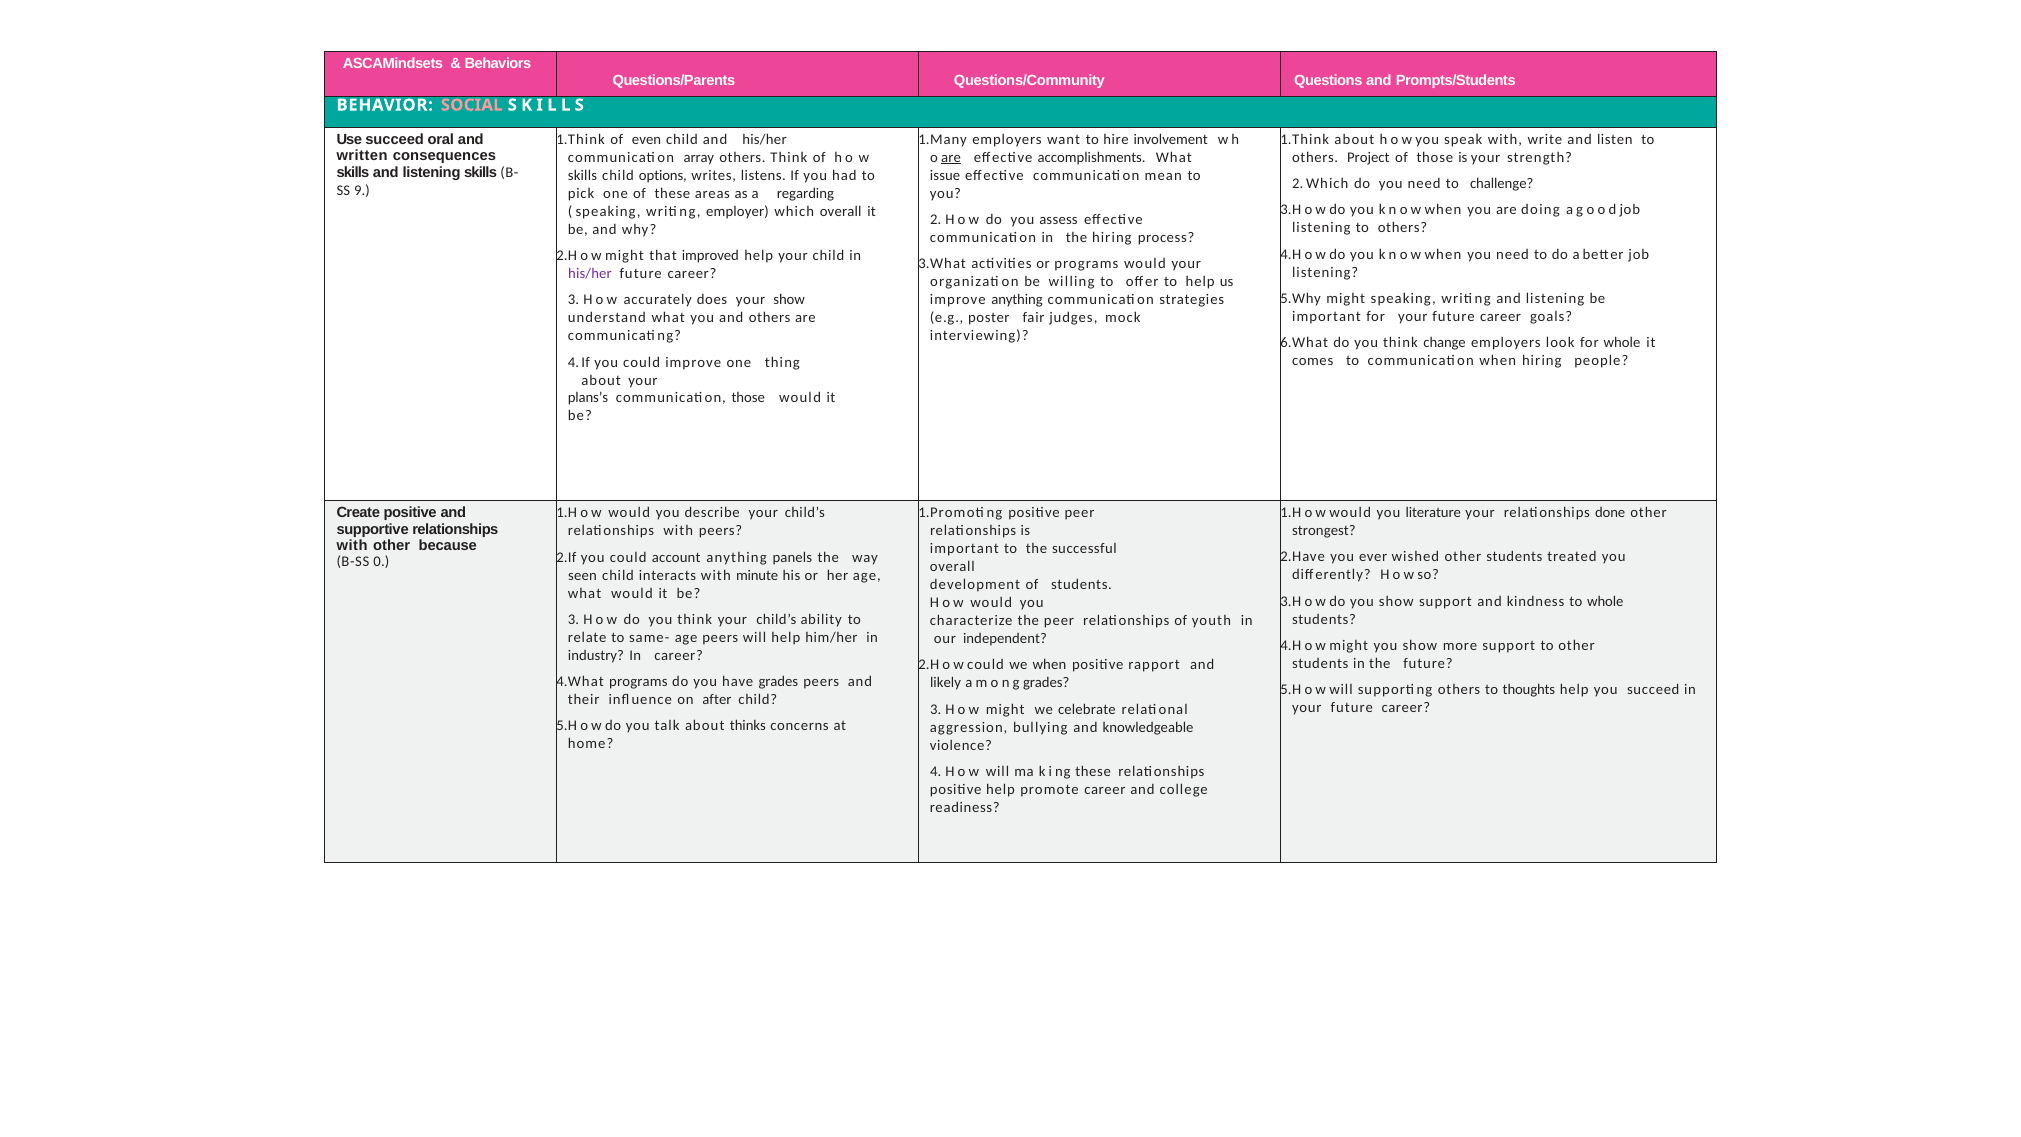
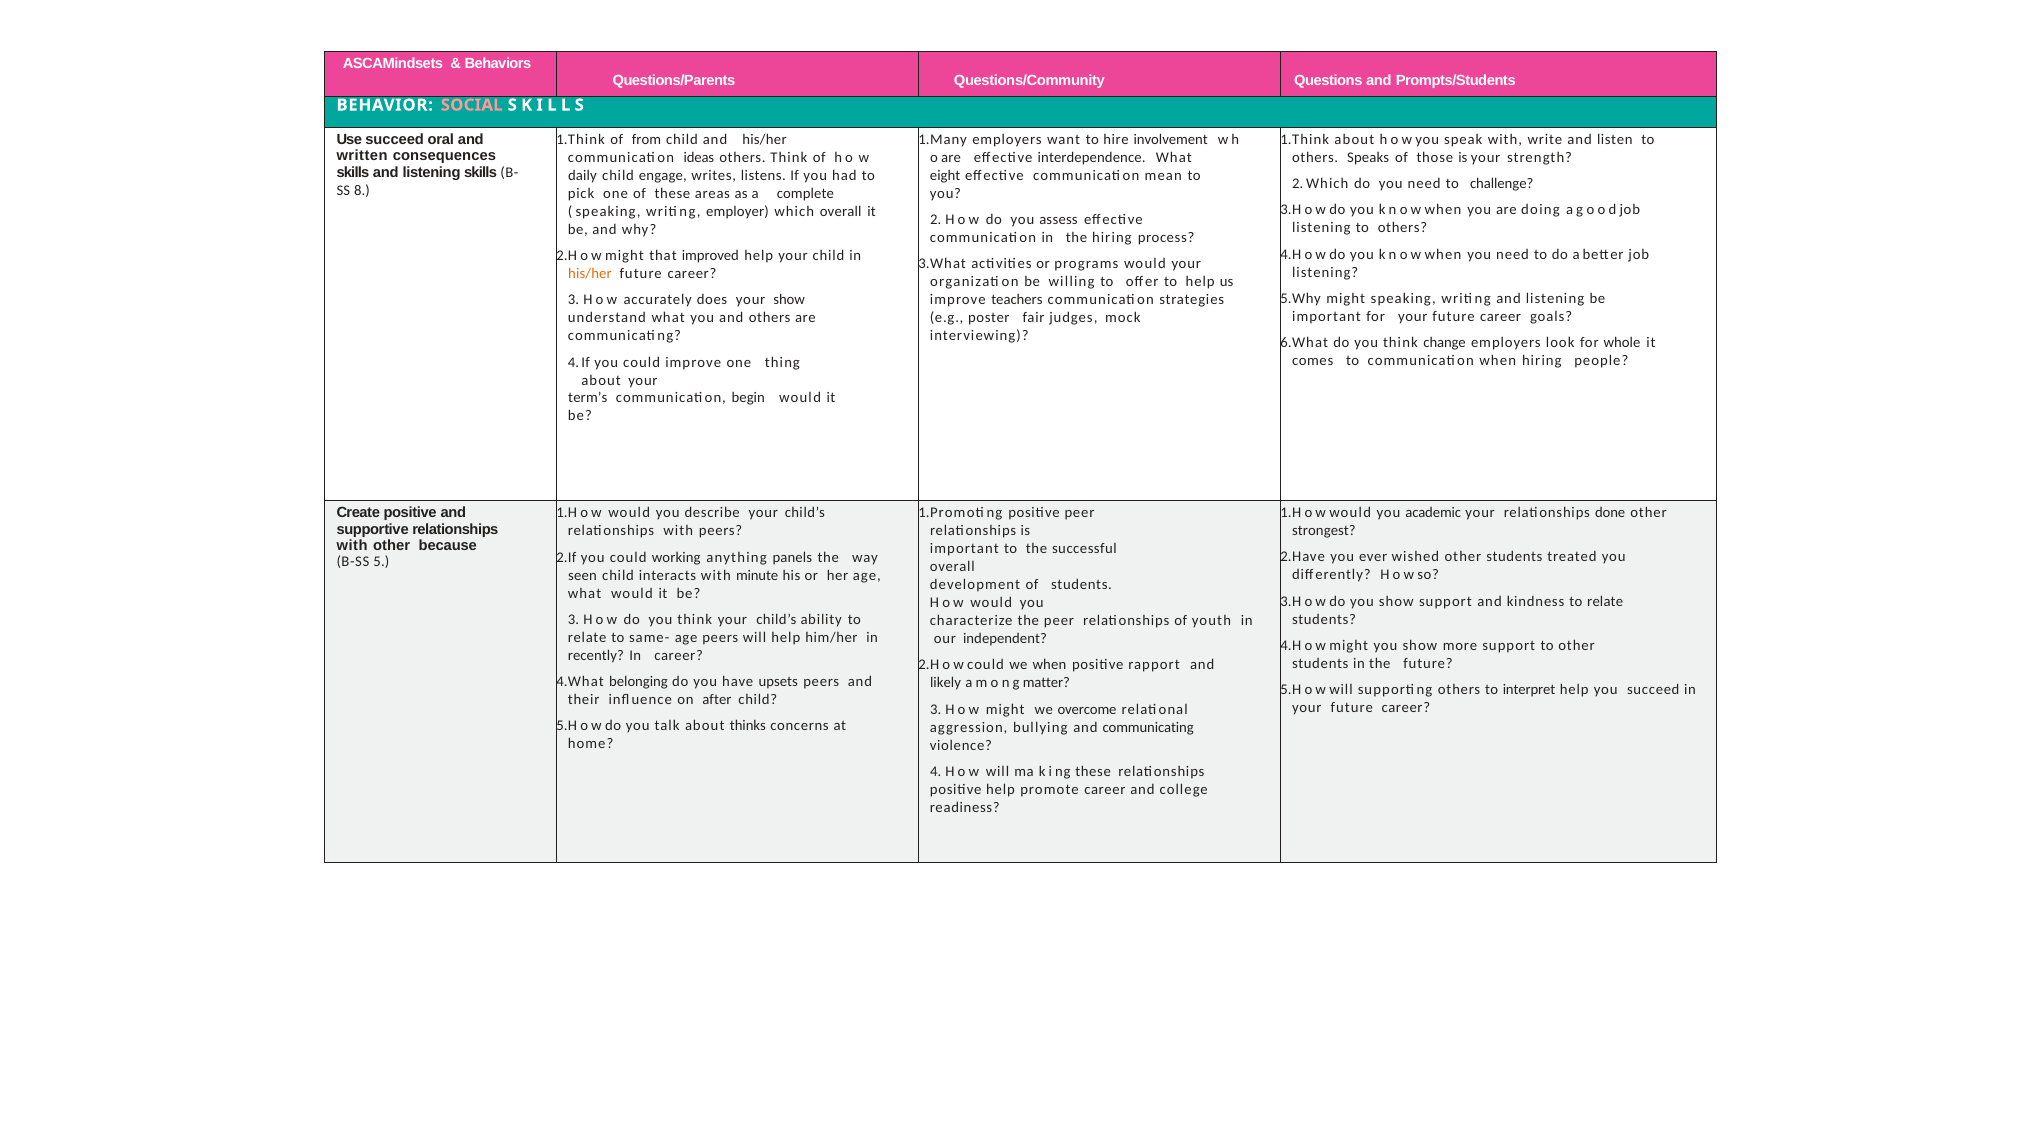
even: even -> from (647, 139)
array: array -> ideas (699, 157)
are underline: present -> none (951, 157)
accomplishments: accomplishments -> interdependence (1092, 157)
Project: Project -> Speaks (1368, 157)
skills: skills -> daily (583, 175)
options: options -> engage (663, 175)
issue: issue -> eight (945, 175)
9: 9 -> 8 (362, 190)
regarding: regarding -> complete (805, 193)
his/her colour: purple -> orange (590, 274)
improve anything: anything -> teachers (1017, 300)
plans’s: plans’s -> term’s (588, 398)
communication those: those -> begin (748, 398)
literature: literature -> academic (1433, 513)
account: account -> working (676, 557)
0: 0 -> 5 (381, 562)
kindness to whole: whole -> relate (1605, 601)
industry: industry -> recently (596, 655)
programs: programs -> belonging (638, 682)
have grades: grades -> upsets (778, 682)
g grades: grades -> matter (1046, 683)
thoughts: thoughts -> interpret (1529, 690)
celebrate: celebrate -> overcome (1087, 709)
and knowledgeable: knowledgeable -> communicating (1148, 727)
